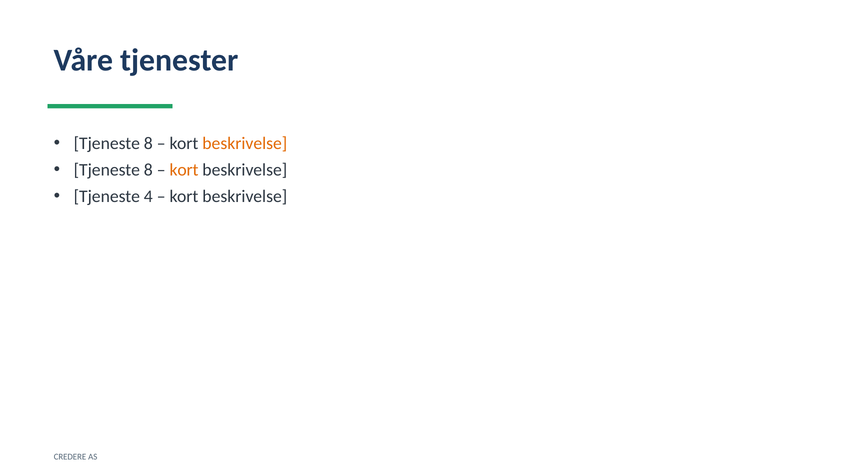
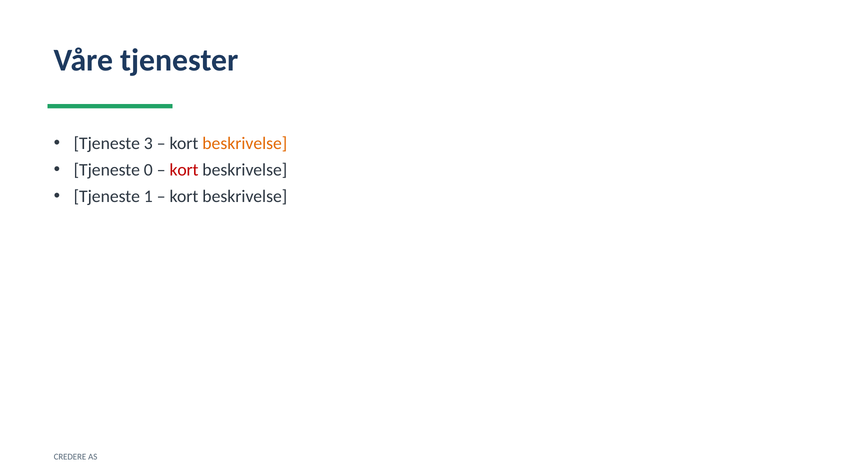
8: 8 -> 3 (148, 143)
8: 8 -> 0 (148, 170)
kort colour: orange -> red (184, 170)
4: 4 -> 1 (148, 196)
